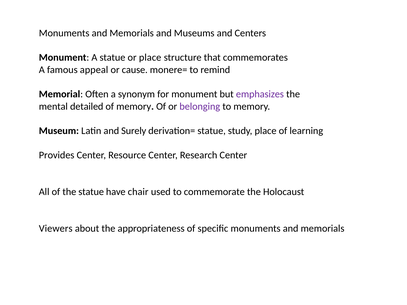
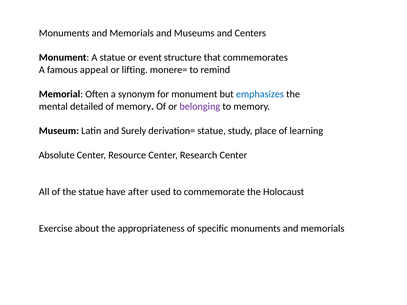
or place: place -> event (150, 58)
cause: cause -> lifting (135, 70)
emphasizes colour: purple -> blue (260, 94)
Provides: Provides -> Absolute (57, 155)
chair: chair -> after (138, 192)
Viewers: Viewers -> Exercise (56, 229)
